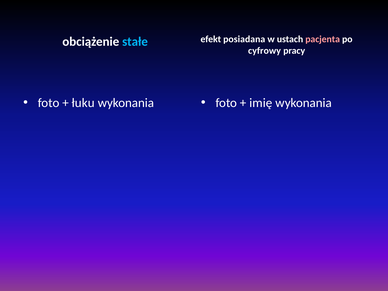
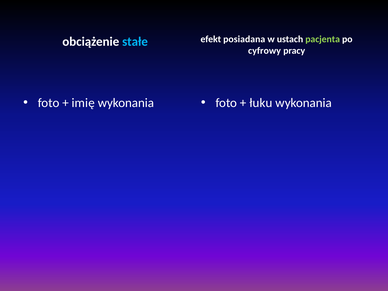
pacjenta colour: pink -> light green (323, 39)
łuku: łuku -> imię (83, 103)
imię: imię -> łuku (261, 103)
